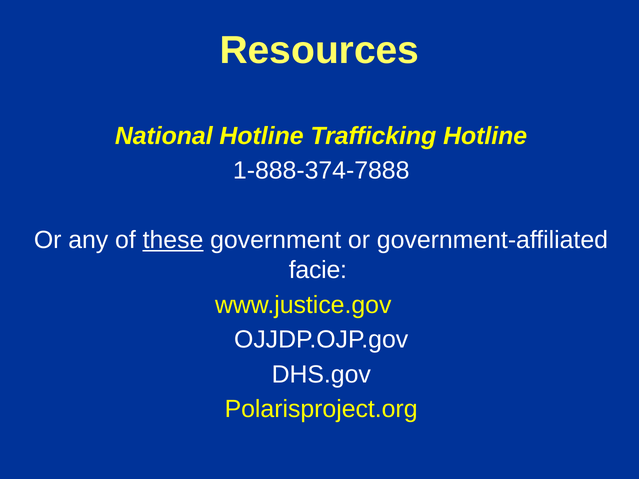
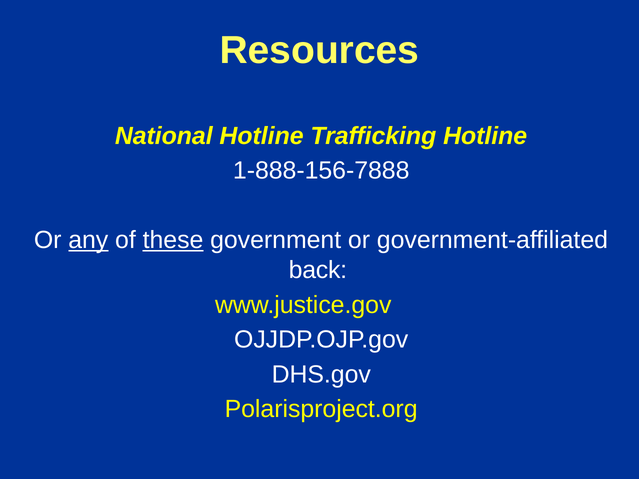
1-888-374-7888: 1-888-374-7888 -> 1-888-156-7888 (321, 171)
any underline: none -> present (88, 240)
facie: facie -> back (318, 270)
